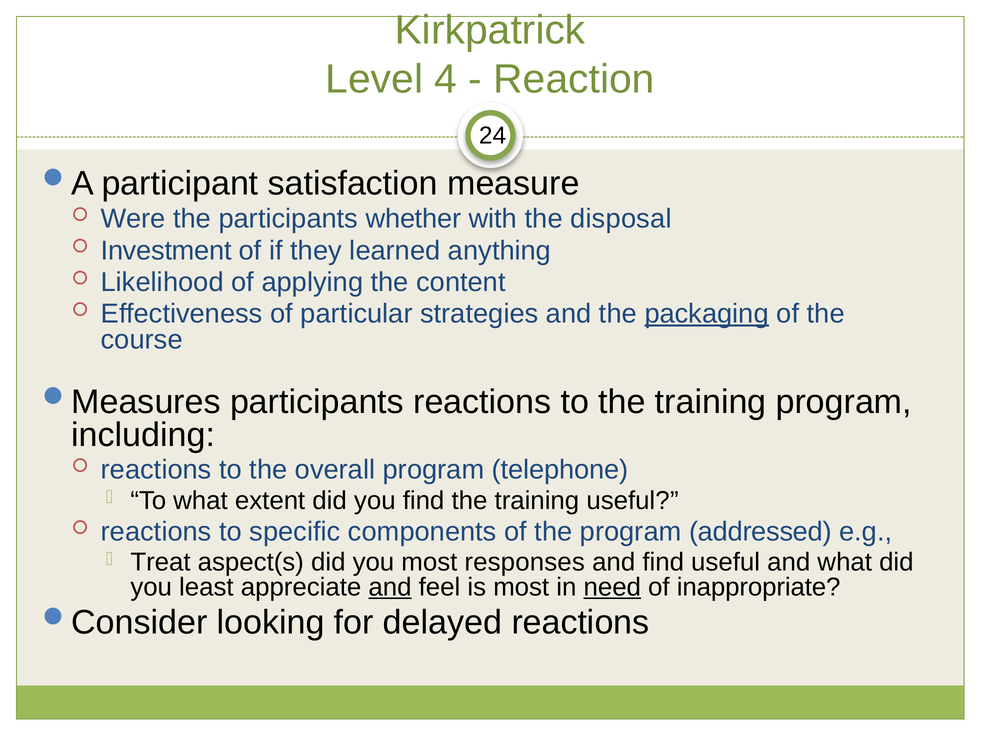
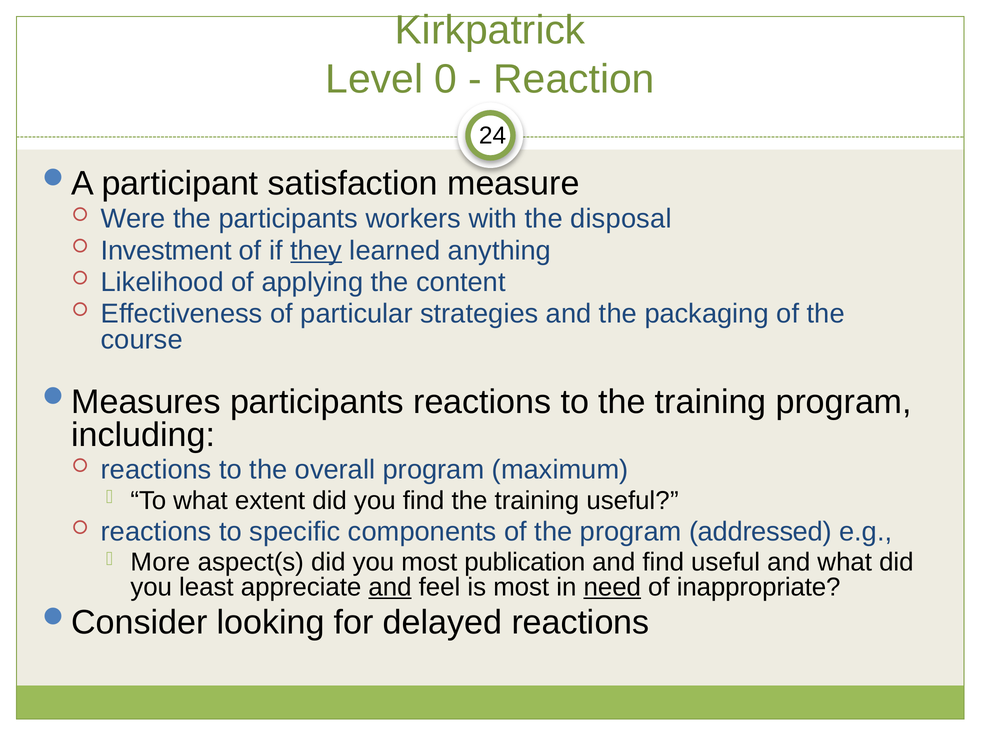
4: 4 -> 0 (446, 79)
whether: whether -> workers (413, 219)
they underline: none -> present (316, 250)
packaging underline: present -> none (707, 314)
telephone: telephone -> maximum (560, 470)
Treat: Treat -> More (160, 562)
responses: responses -> publication (525, 562)
